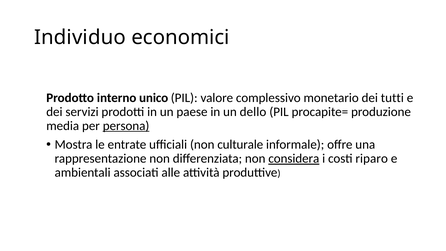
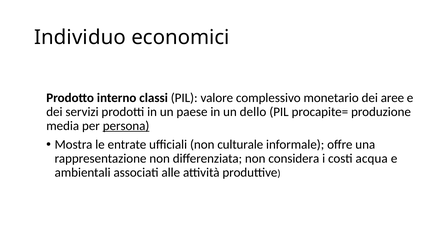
unico: unico -> classi (154, 98)
tutti: tutti -> aree (392, 98)
considera underline: present -> none (294, 159)
riparo: riparo -> acqua (372, 159)
